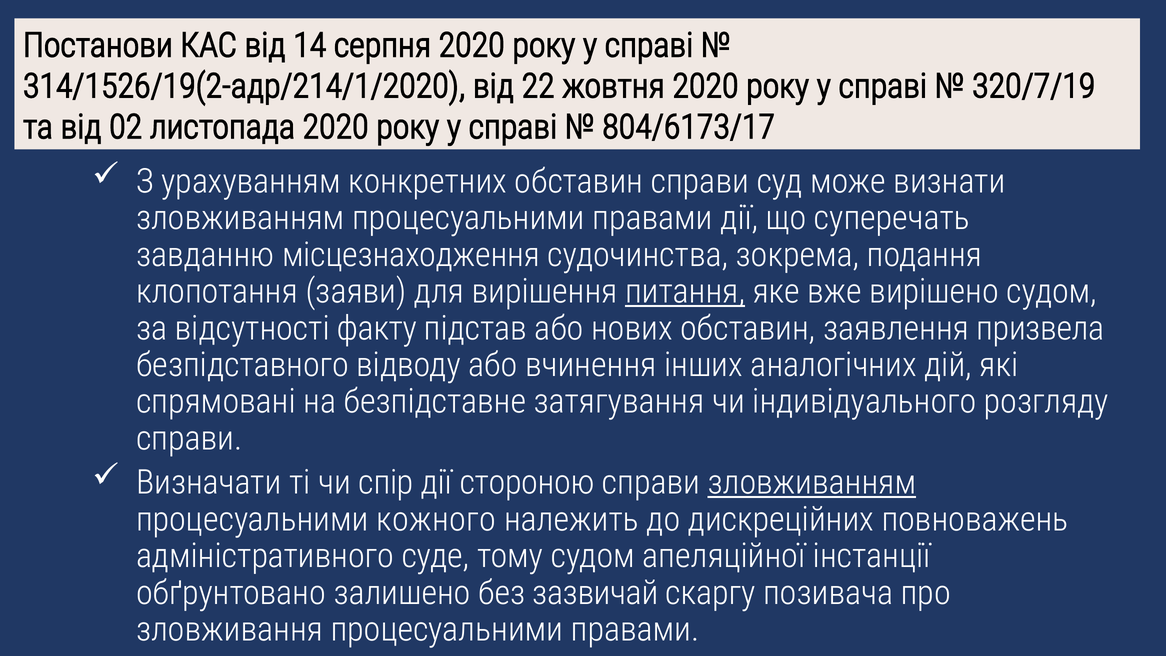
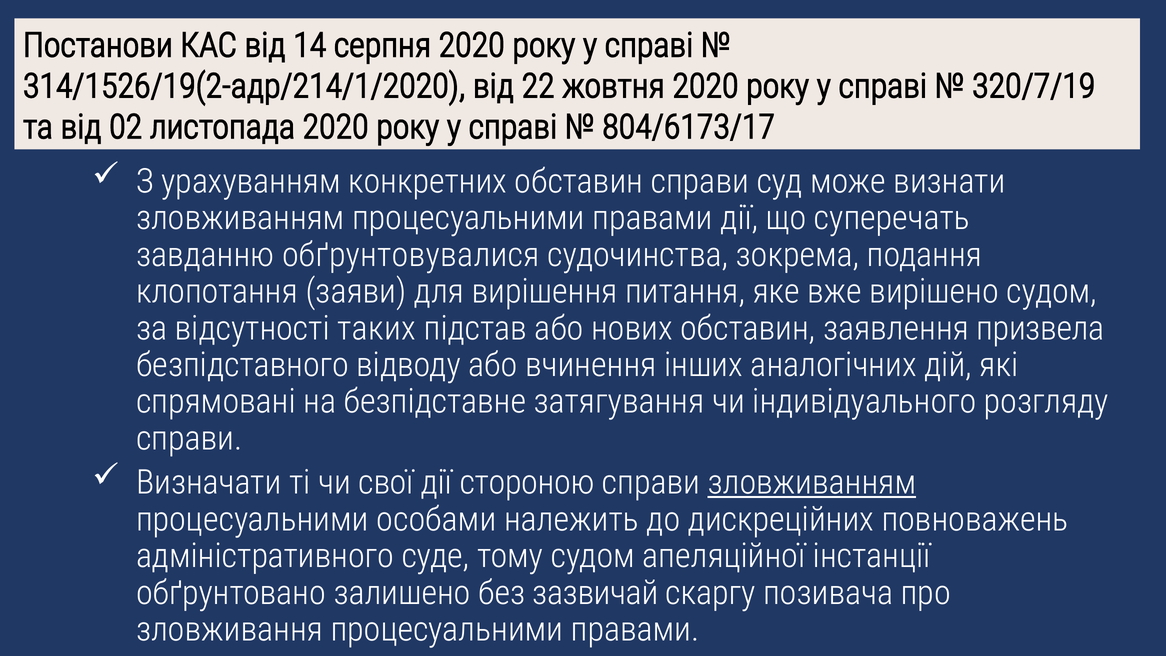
місцезнаходження: місцезнаходження -> обґрунтовувалися (411, 255)
питання underline: present -> none (685, 291)
факту: факту -> таких (377, 328)
спір: спір -> свої (386, 482)
кожного: кожного -> особами (436, 519)
